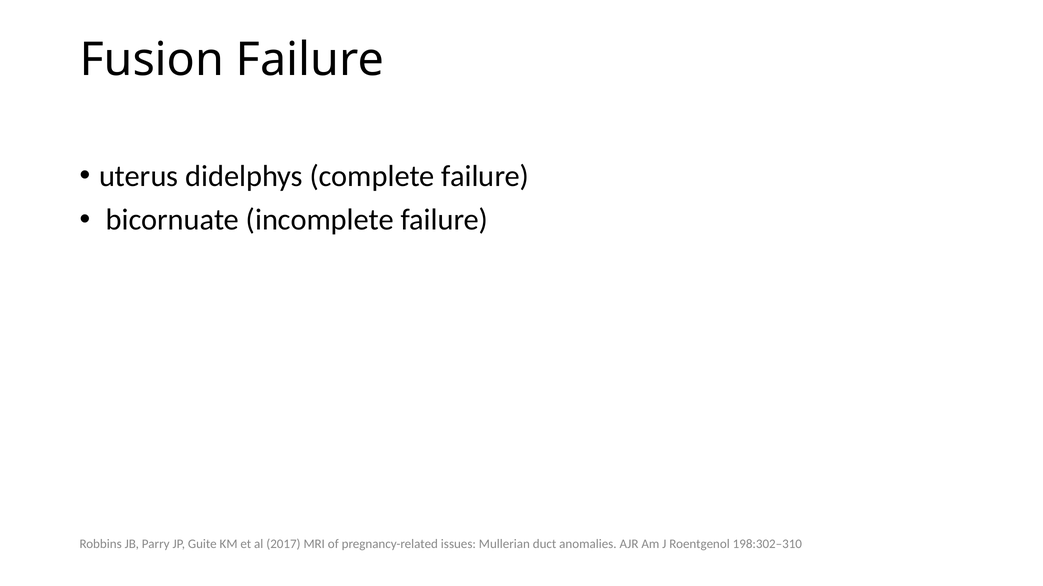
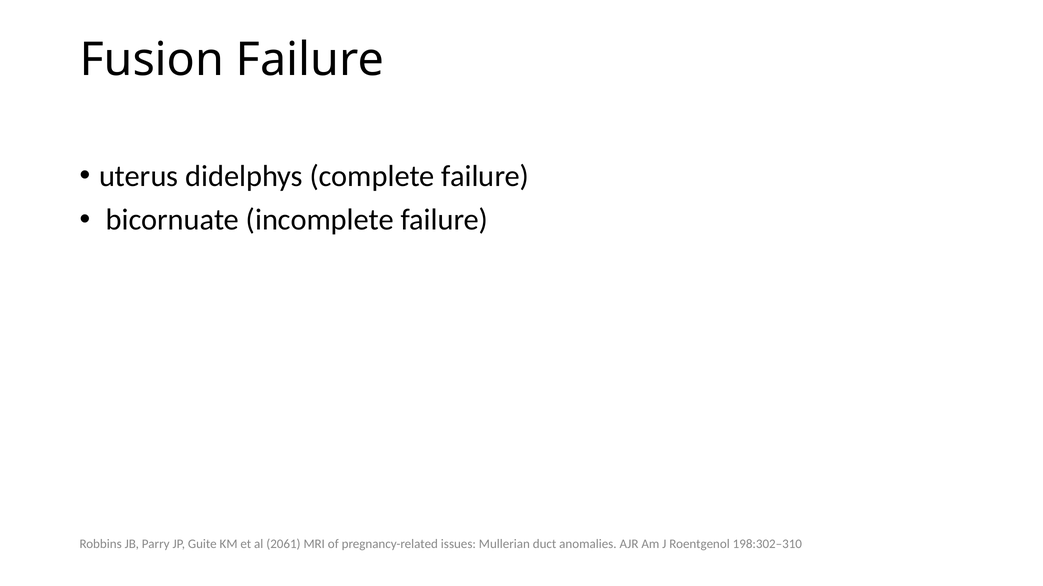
2017: 2017 -> 2061 (283, 545)
